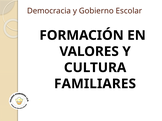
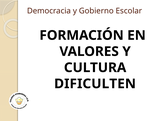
FAMILIARES: FAMILIARES -> DIFICULTEN (95, 84)
